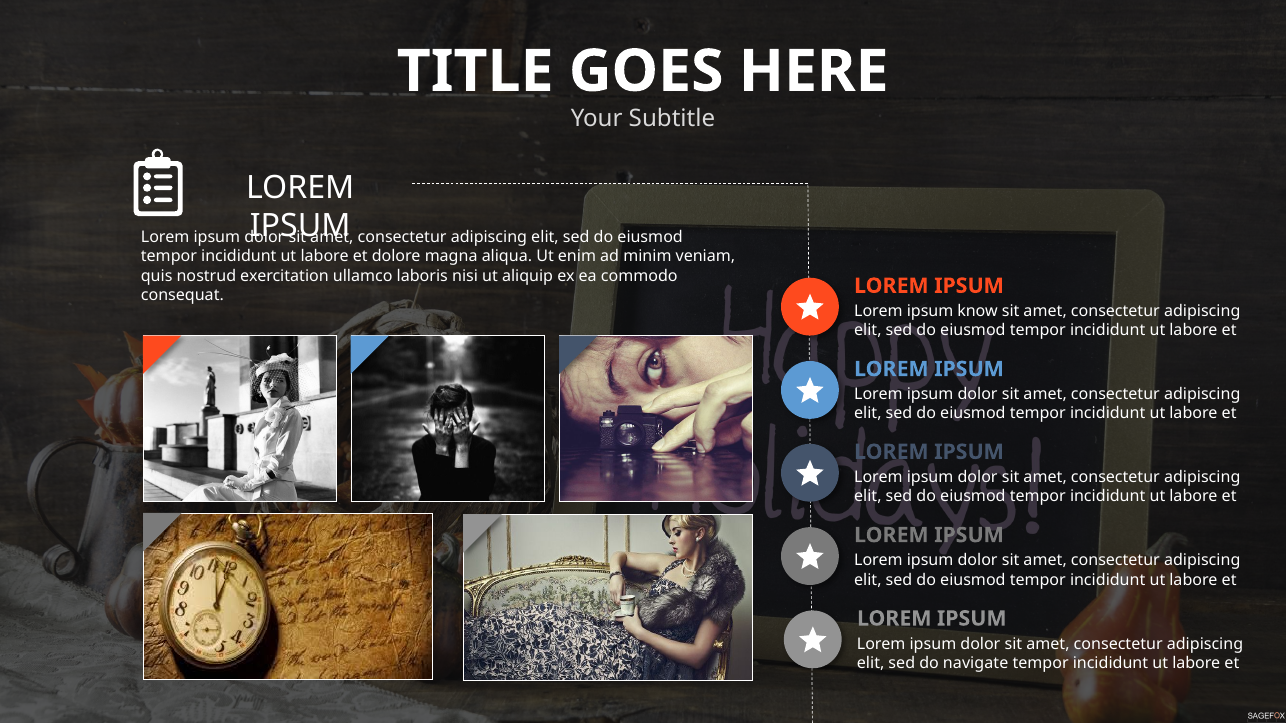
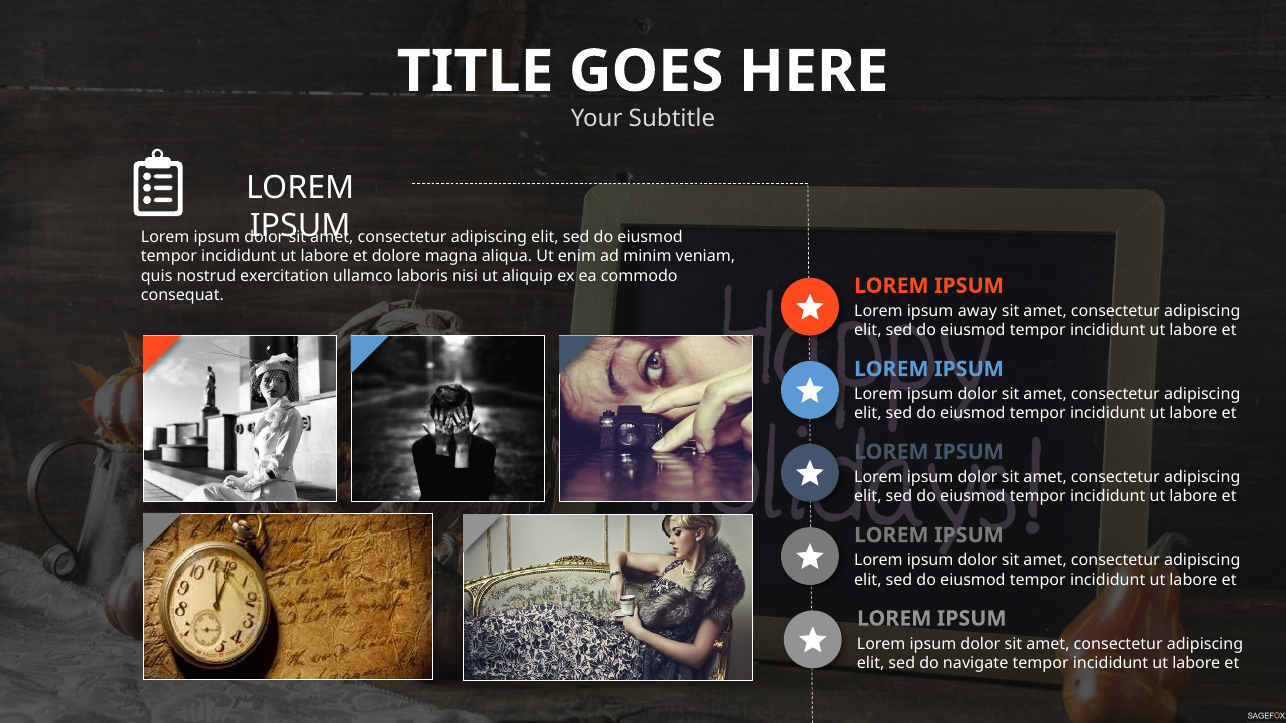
know: know -> away (977, 311)
